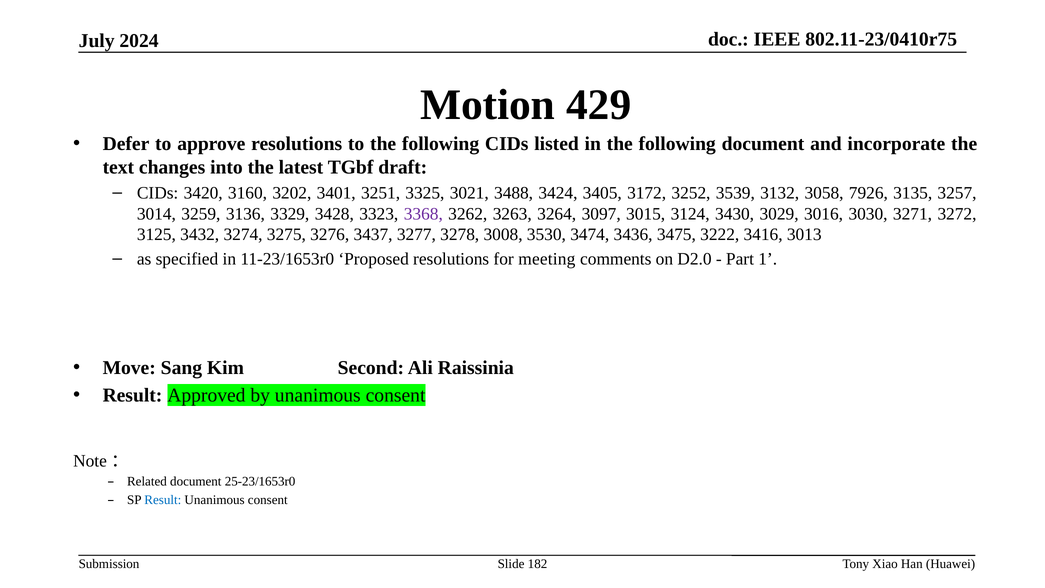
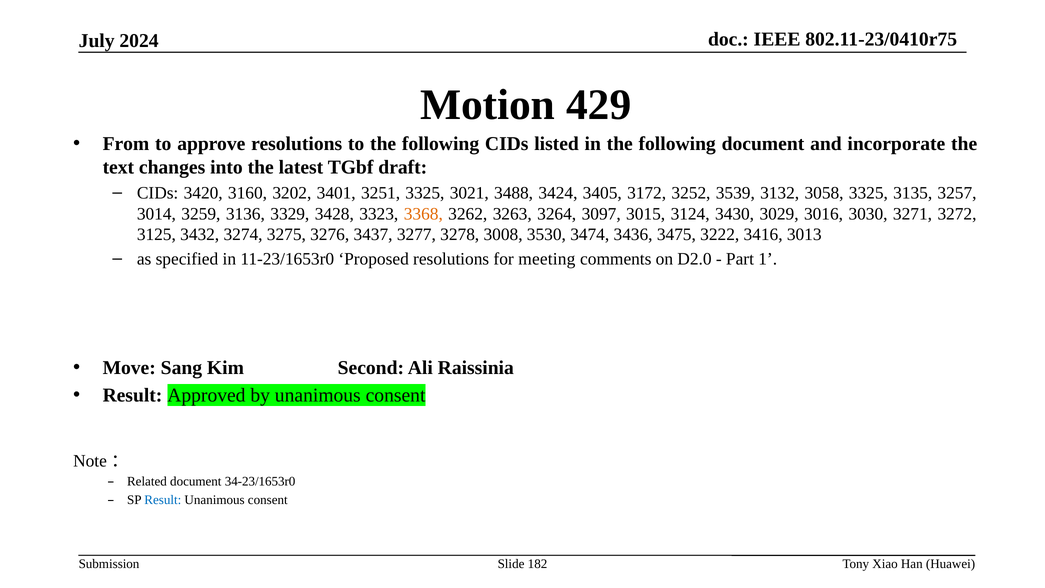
Defer: Defer -> From (126, 144)
3058 7926: 7926 -> 3325 (868, 193)
3368 colour: purple -> orange (423, 214)
25-23/1653r0: 25-23/1653r0 -> 34-23/1653r0 (260, 481)
